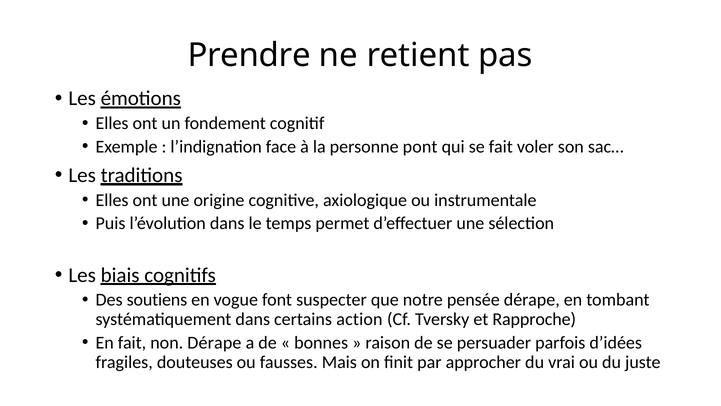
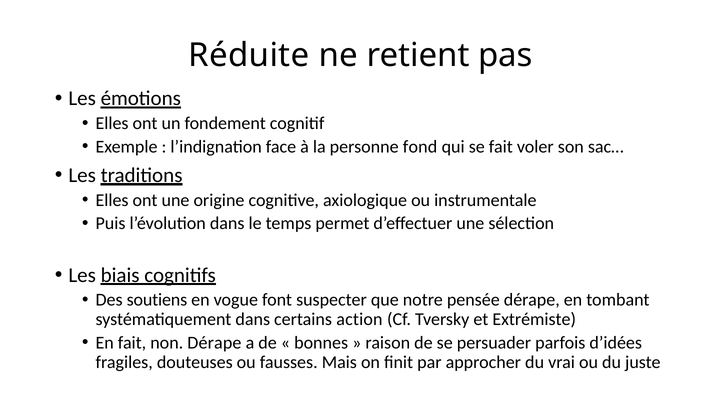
Prendre: Prendre -> Réduite (249, 55)
pont: pont -> fond (420, 146)
Rapproche: Rapproche -> Extrémiste (534, 319)
